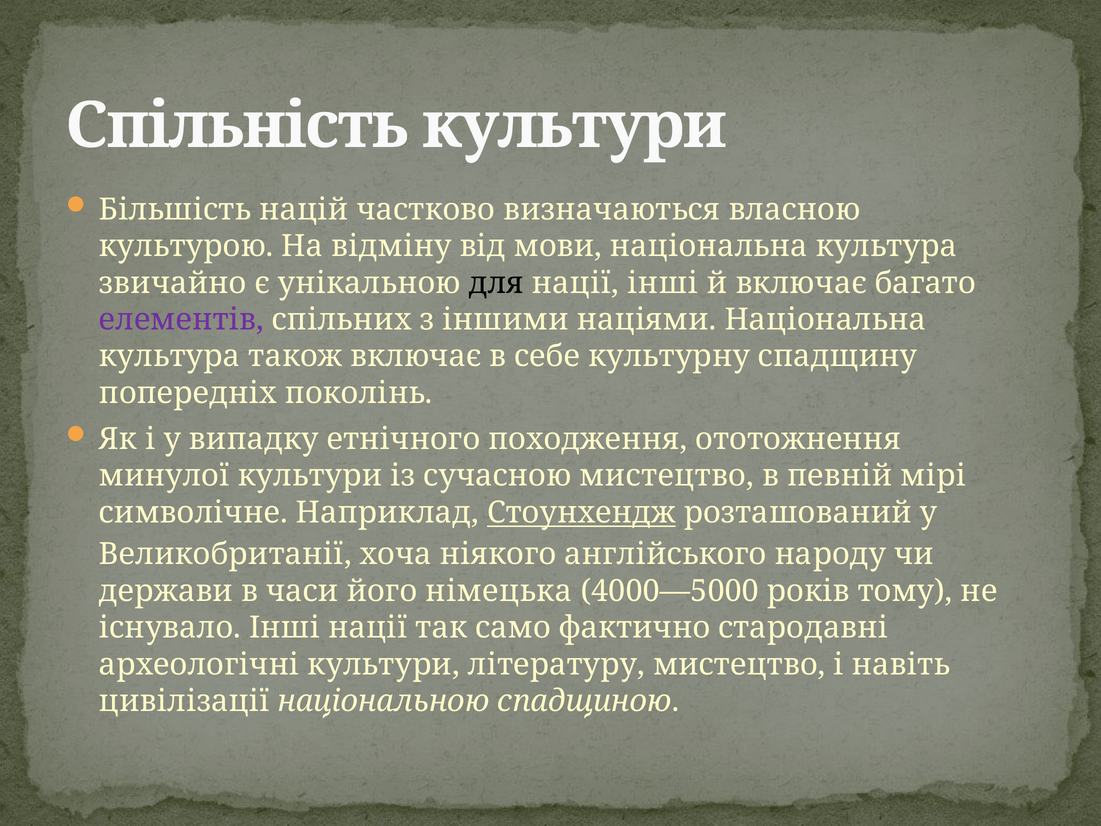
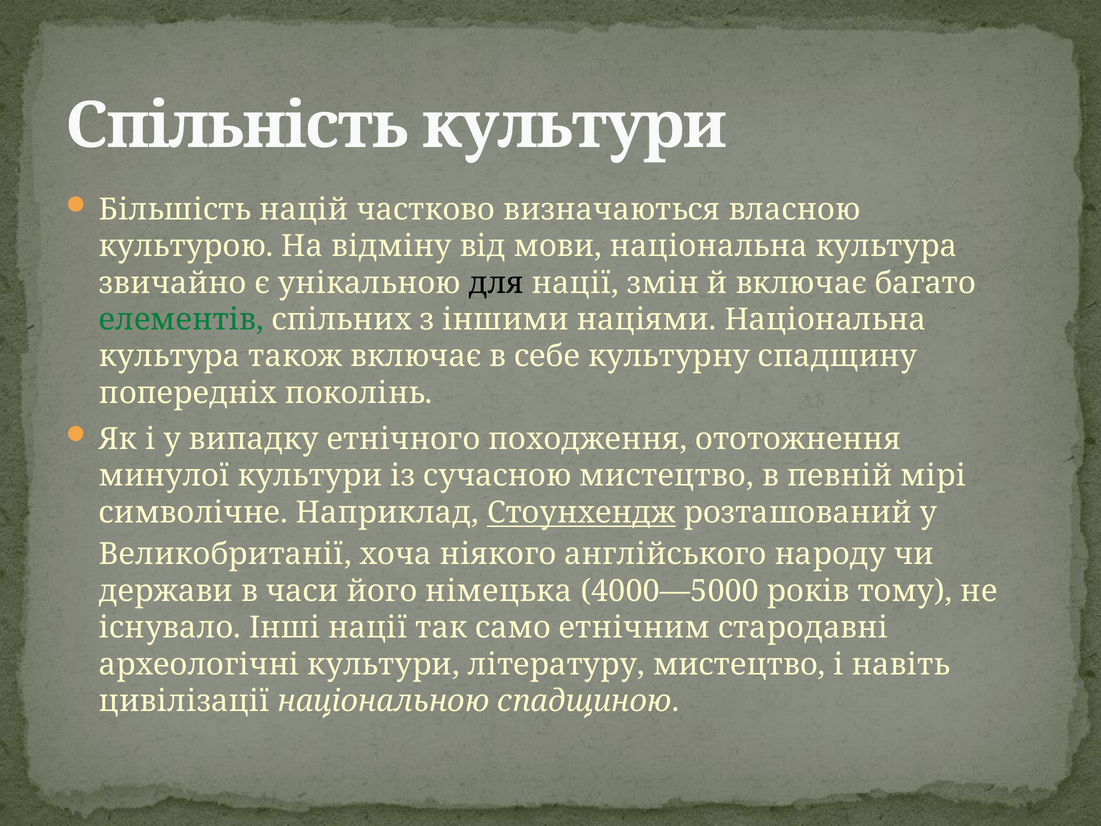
нації інші: інші -> змін (663, 283)
елементів colour: purple -> green (181, 320)
фактично: фактично -> етнічним (634, 628)
